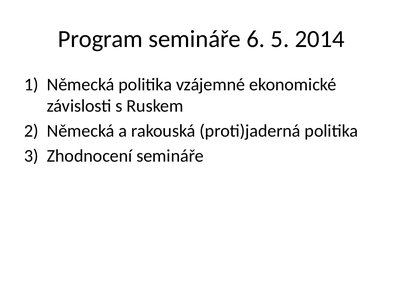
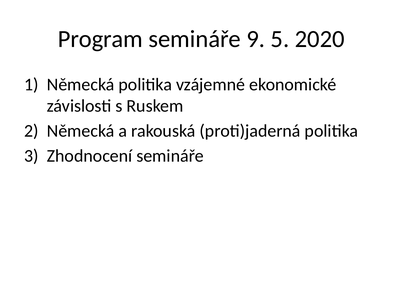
6: 6 -> 9 (256, 39)
2014: 2014 -> 2020 (320, 39)
